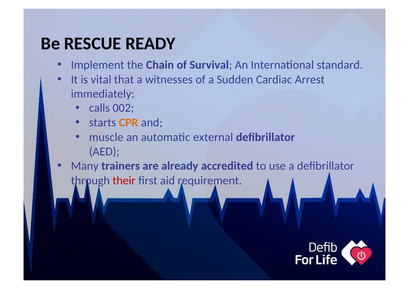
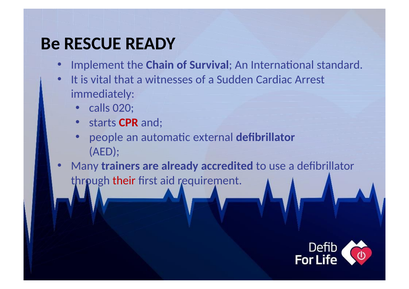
002: 002 -> 020 (123, 108)
CPR colour: orange -> red (129, 123)
muscle: muscle -> people (106, 137)
